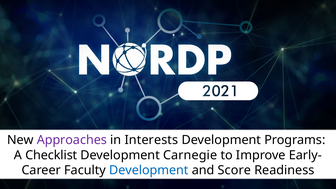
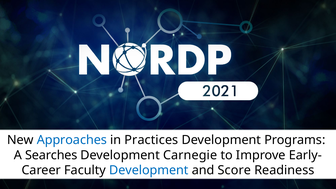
Approaches colour: purple -> blue (72, 140)
Interests: Interests -> Practices (151, 140)
Checklist: Checklist -> Searches (51, 155)
